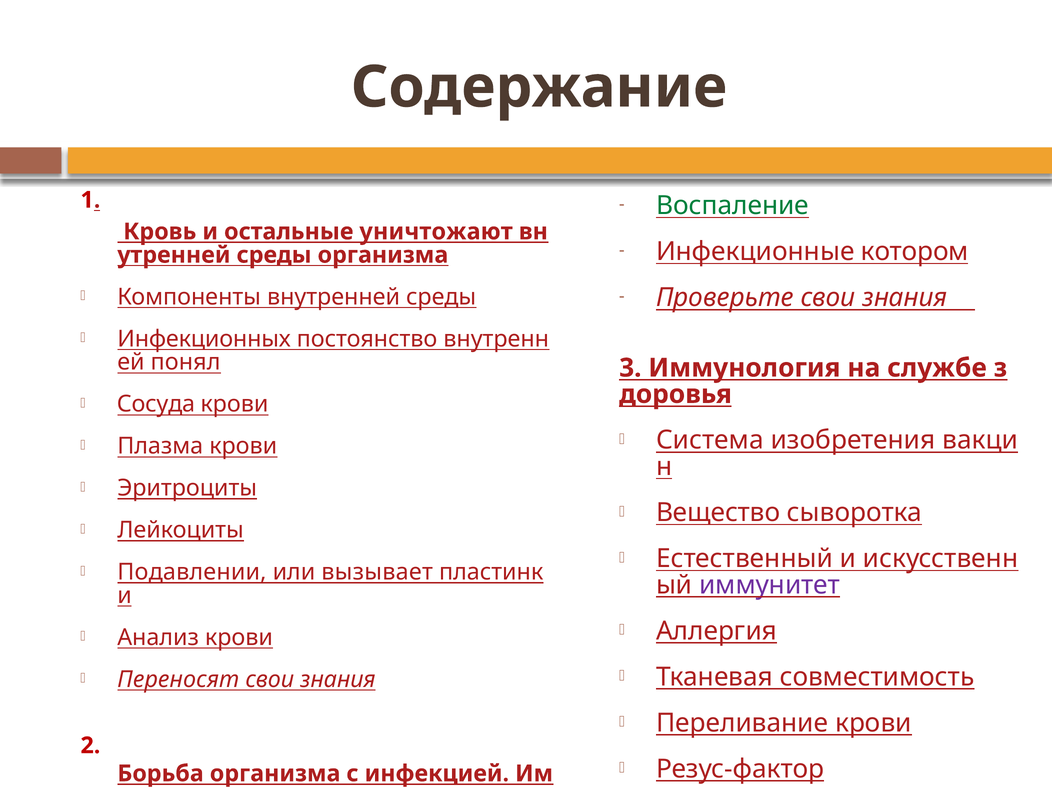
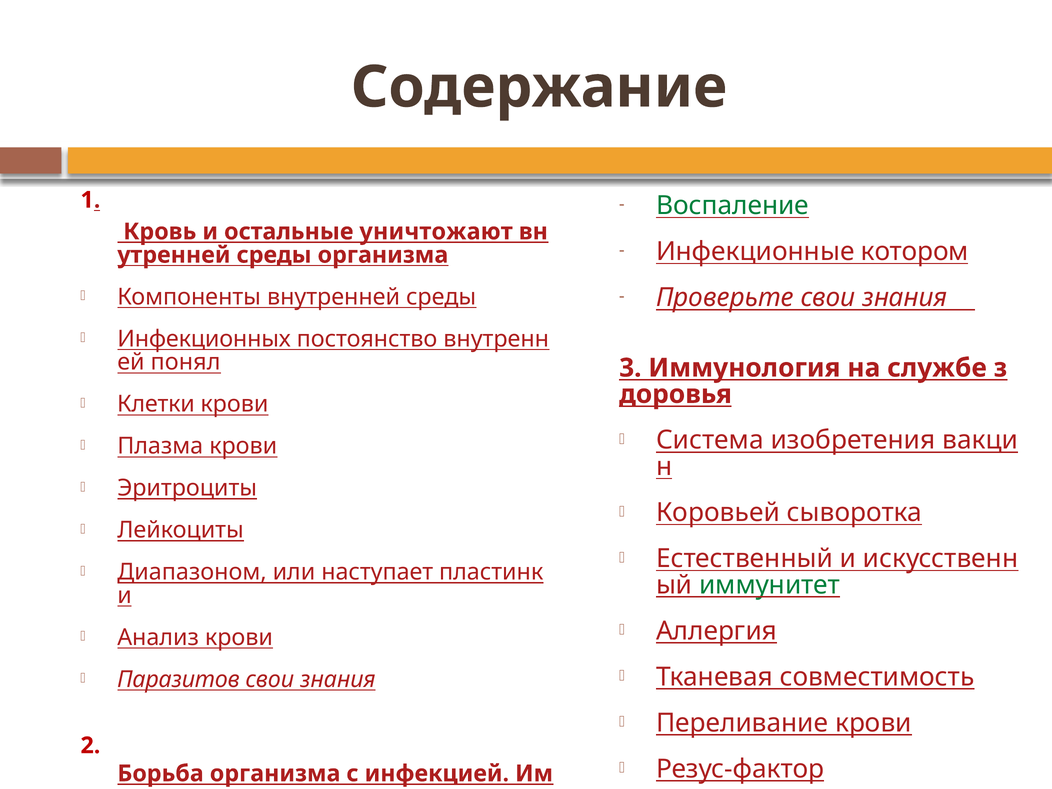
Сосуда: Сосуда -> Клетки (156, 404)
Вещество: Вещество -> Коровьей (718, 513)
Подавлении: Подавлении -> Диапазоном (192, 572)
вызывает: вызывает -> наступает (377, 572)
иммунитет colour: purple -> green (770, 585)
Переносят: Переносят -> Паразитов (178, 679)
